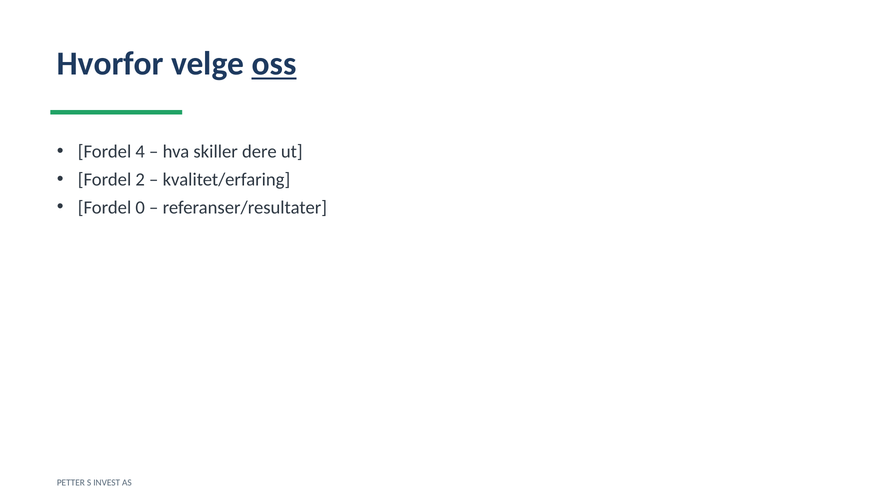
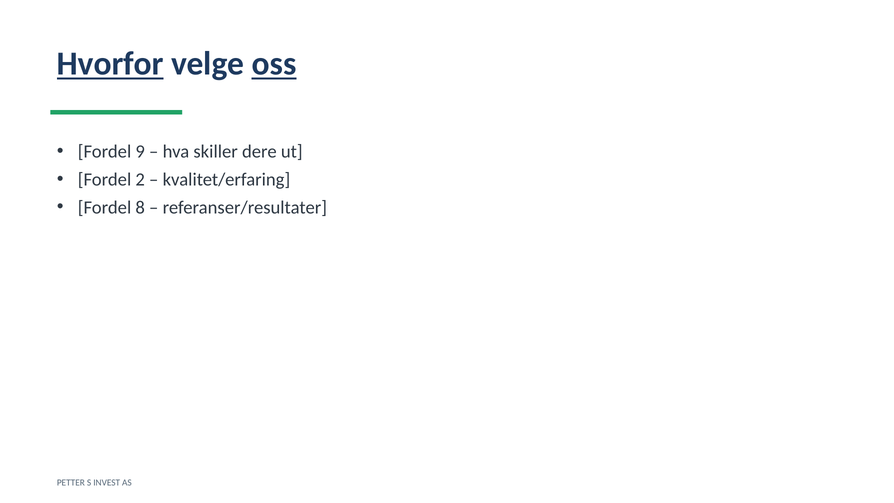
Hvorfor underline: none -> present (110, 64)
4: 4 -> 9 (140, 151)
0: 0 -> 8 (140, 207)
